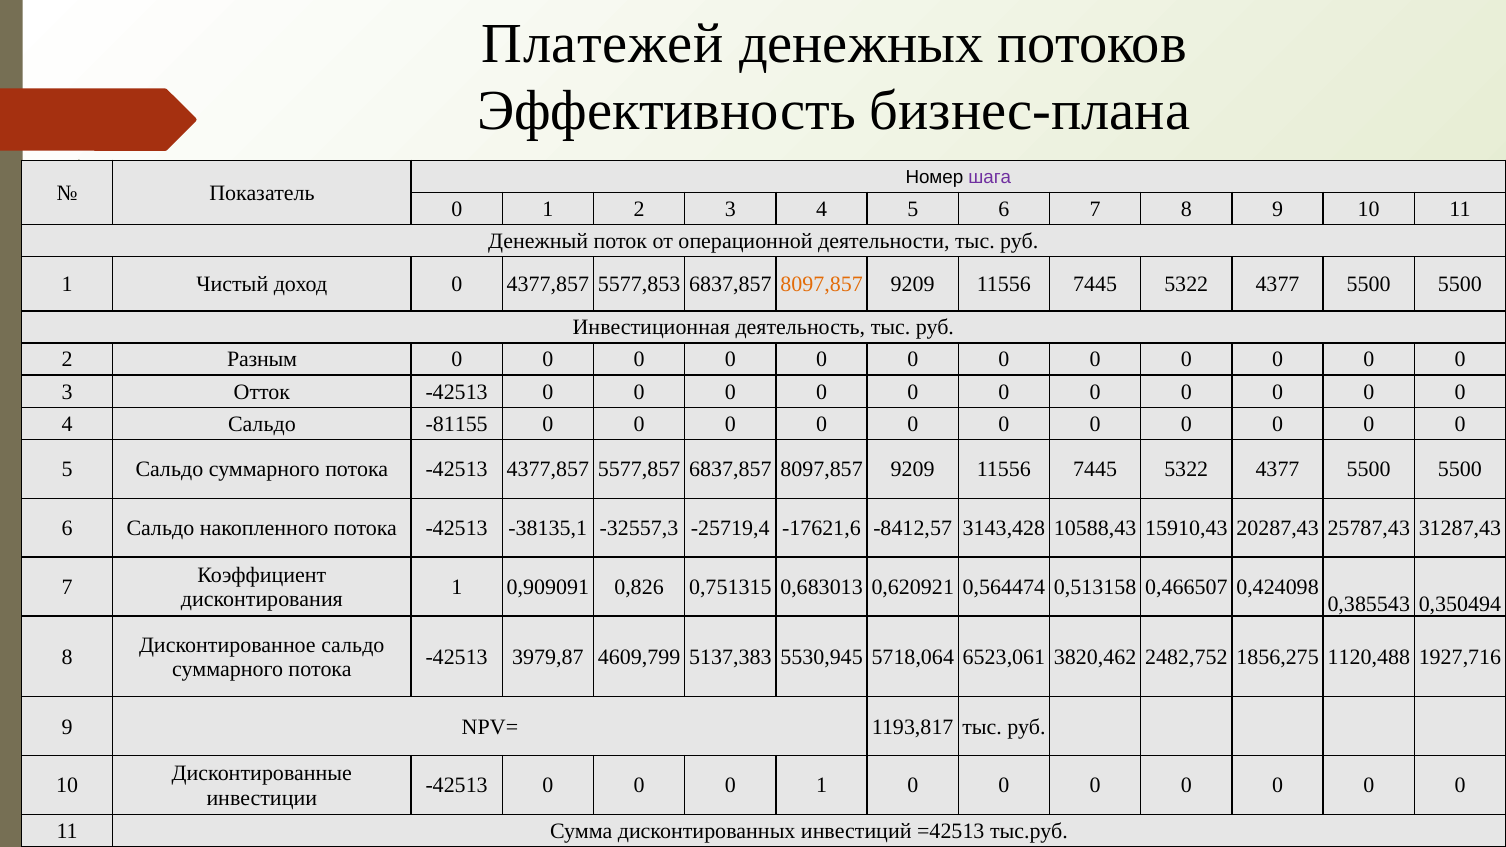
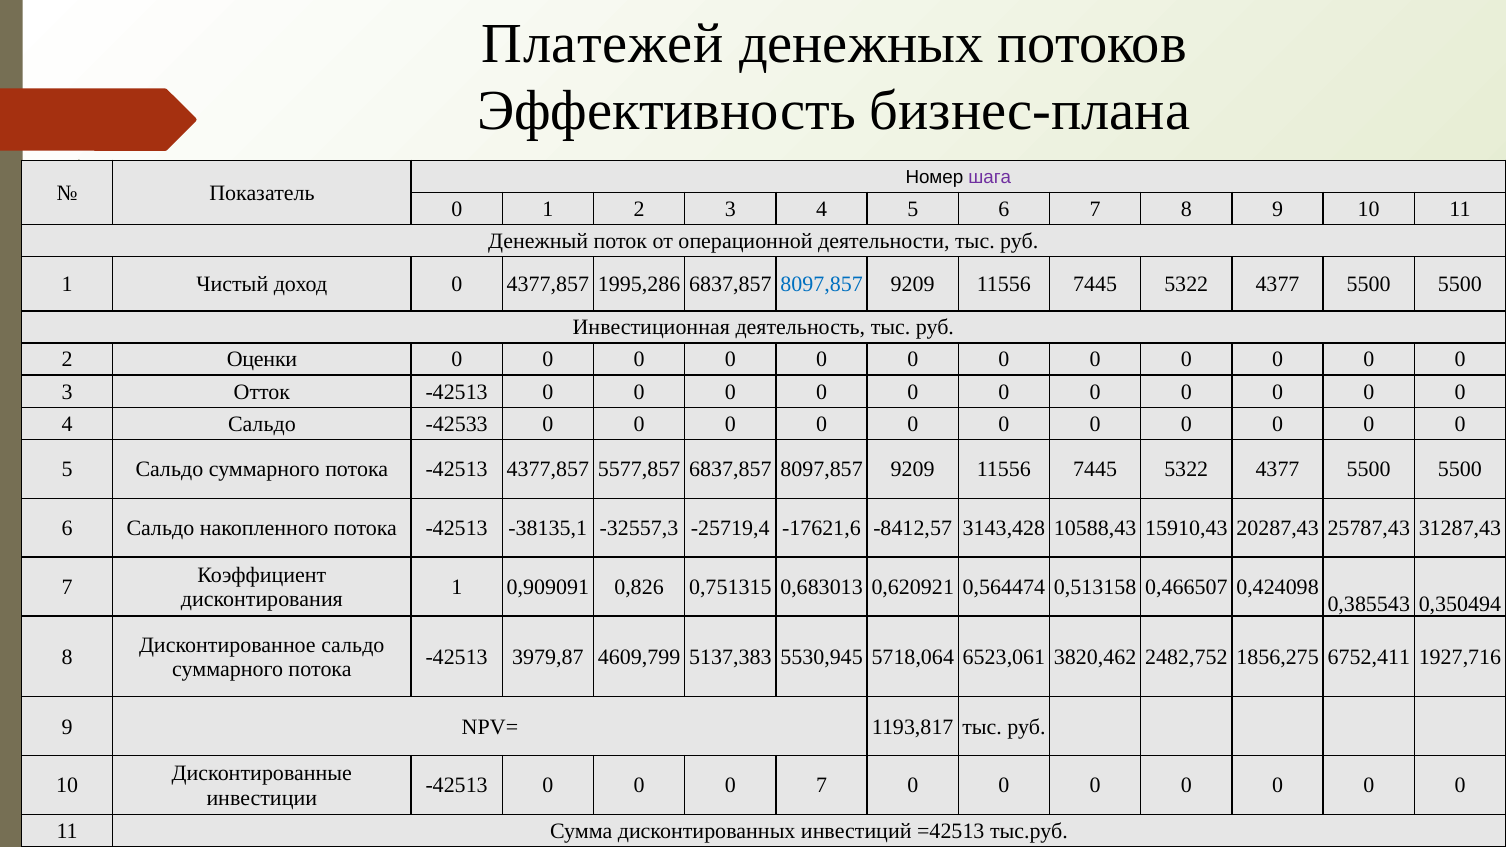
5577,853: 5577,853 -> 1995,286 (639, 284)
8097,857 colour: orange -> blue (822, 284)
Разным: Разным -> Оценки (262, 360)
-81155: -81155 -> -42533 (457, 424)
1120,488: 1120,488 -> 6752,411 (1369, 657)
0 0 1: 1 -> 7 (822, 786)
